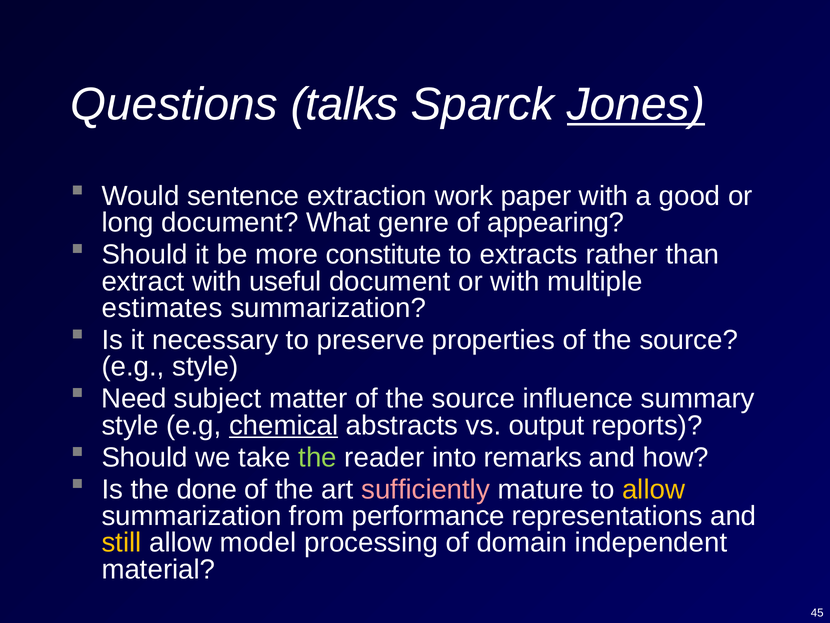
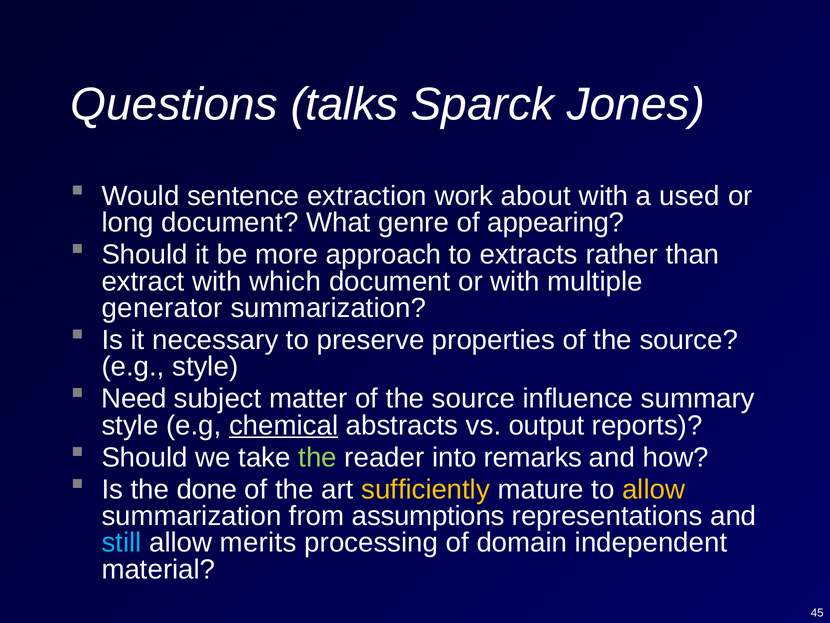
Jones underline: present -> none (636, 104)
paper: paper -> about (536, 196)
good: good -> used (689, 196)
constitute: constitute -> approach (384, 255)
useful: useful -> which (285, 281)
estimates: estimates -> generator (162, 308)
sufficiently colour: pink -> yellow (426, 489)
performance: performance -> assumptions (428, 516)
still colour: yellow -> light blue (122, 542)
model: model -> merits (258, 542)
